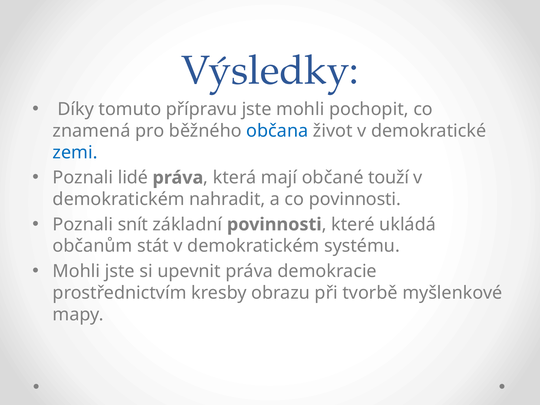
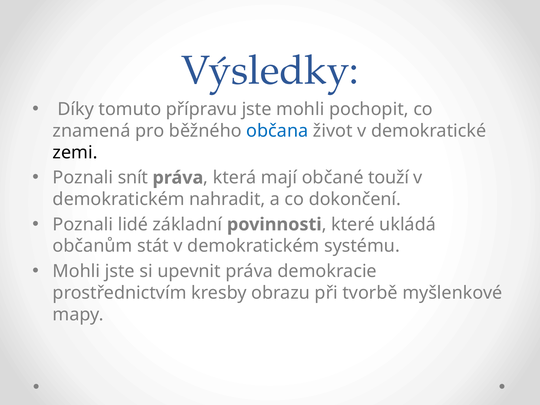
zemi colour: blue -> black (75, 152)
lidé: lidé -> snít (133, 178)
co povinnosti: povinnosti -> dokončení (355, 199)
snít: snít -> lidé (133, 224)
